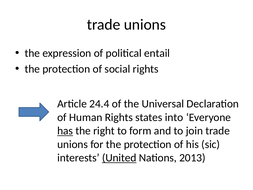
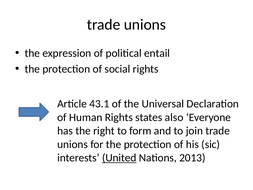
24.4: 24.4 -> 43.1 (99, 104)
into: into -> also (174, 117)
has underline: present -> none (65, 131)
